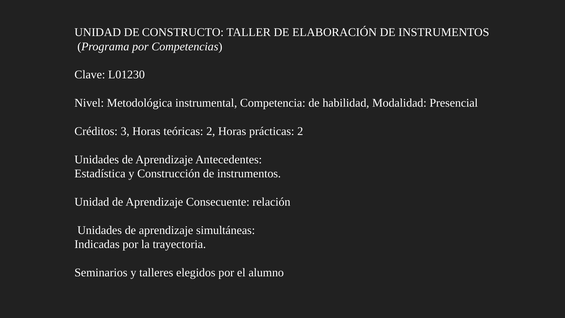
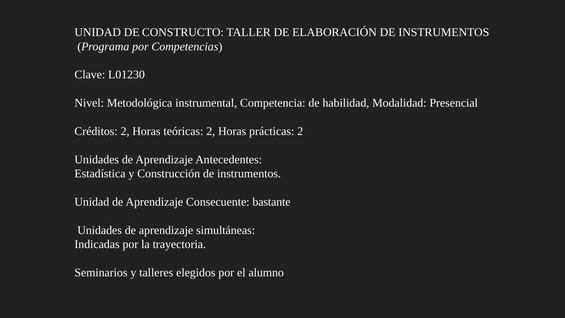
Créditos 3: 3 -> 2 (125, 131)
relación: relación -> bastante (272, 202)
